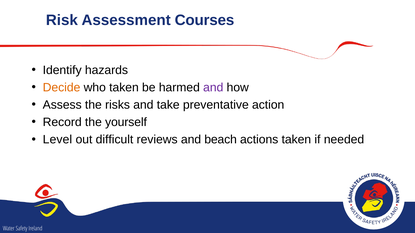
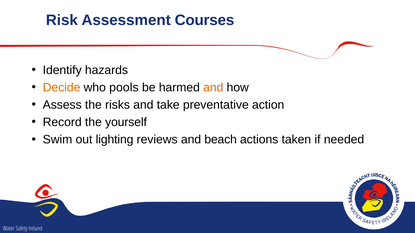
who taken: taken -> pools (124, 88)
and colour: purple -> orange (213, 88)
Level: Level -> Swim (58, 140)
difficult: difficult -> lighting (115, 140)
